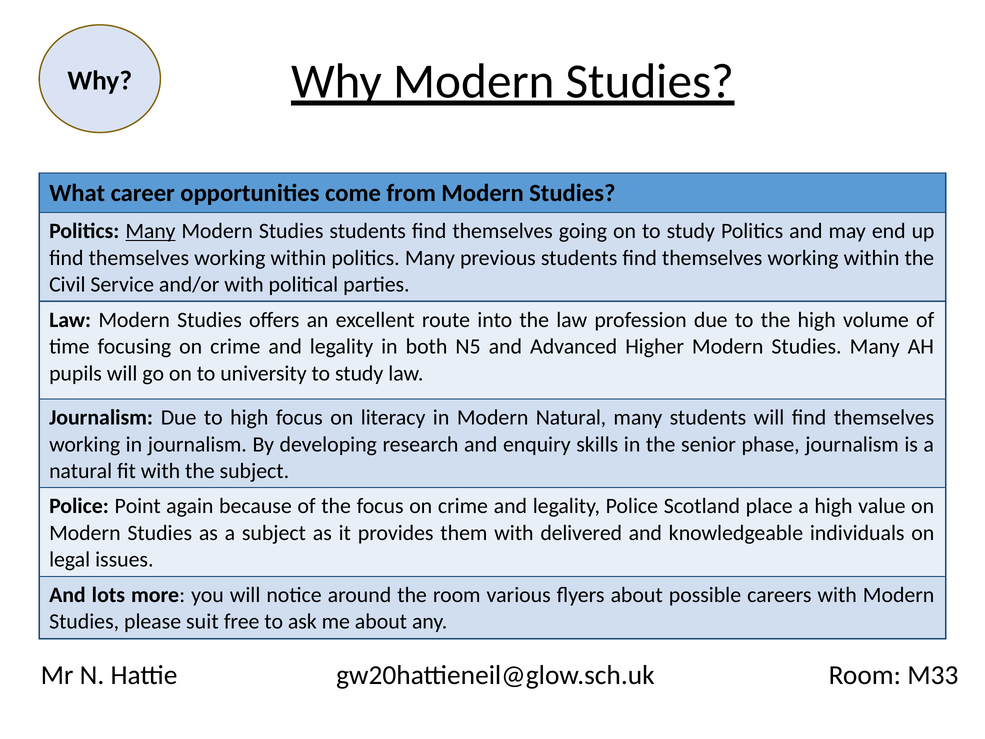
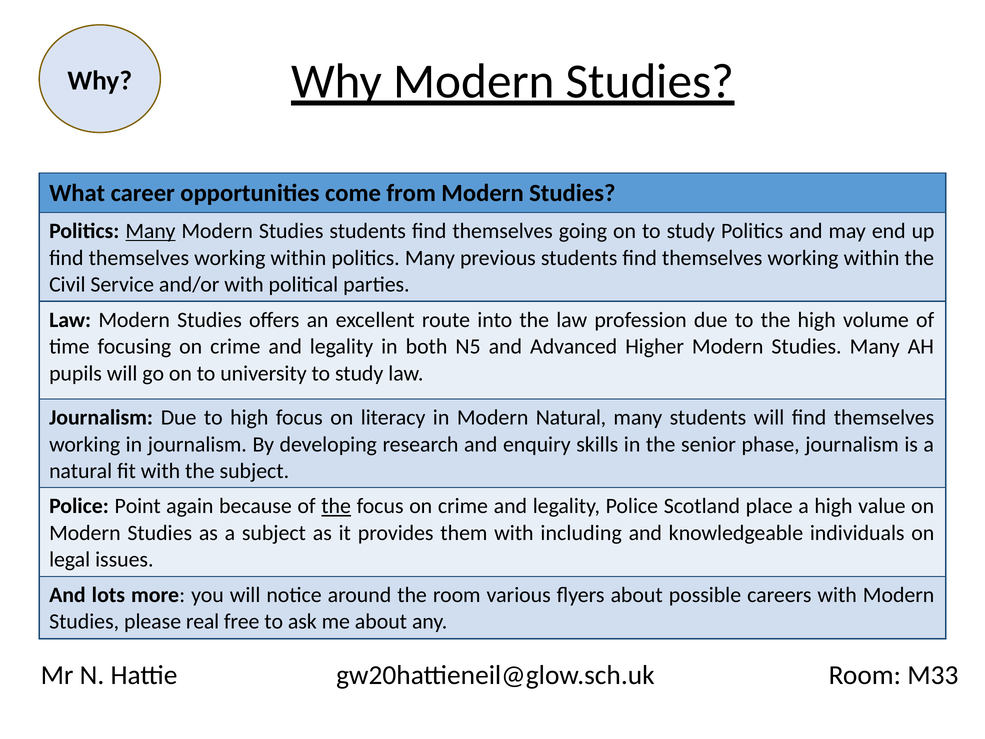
the underline: none -> present (336, 506)
delivered: delivered -> including (581, 533)
suit: suit -> real (203, 621)
